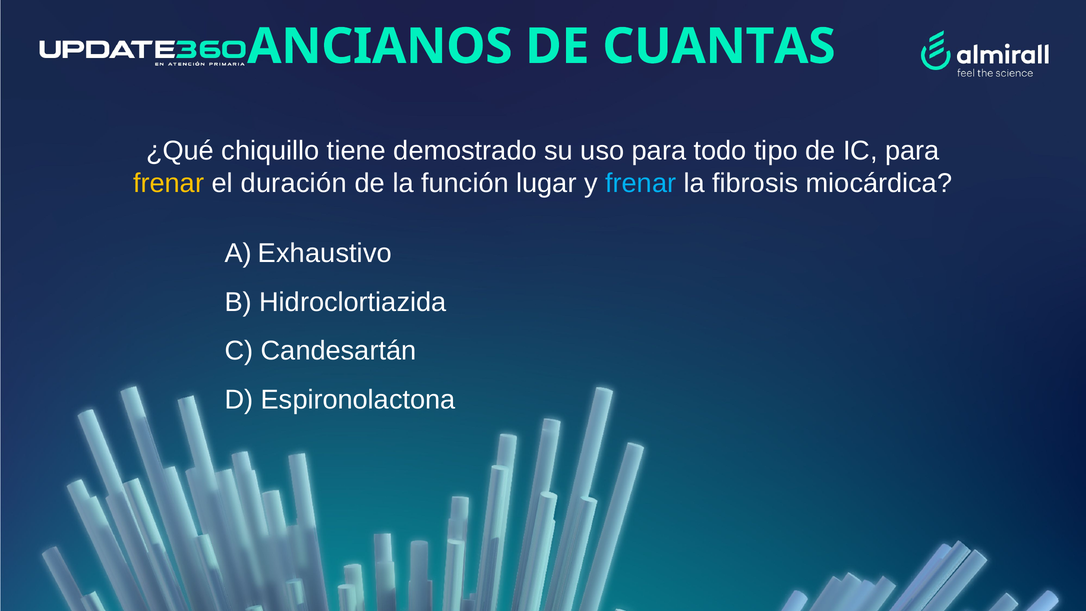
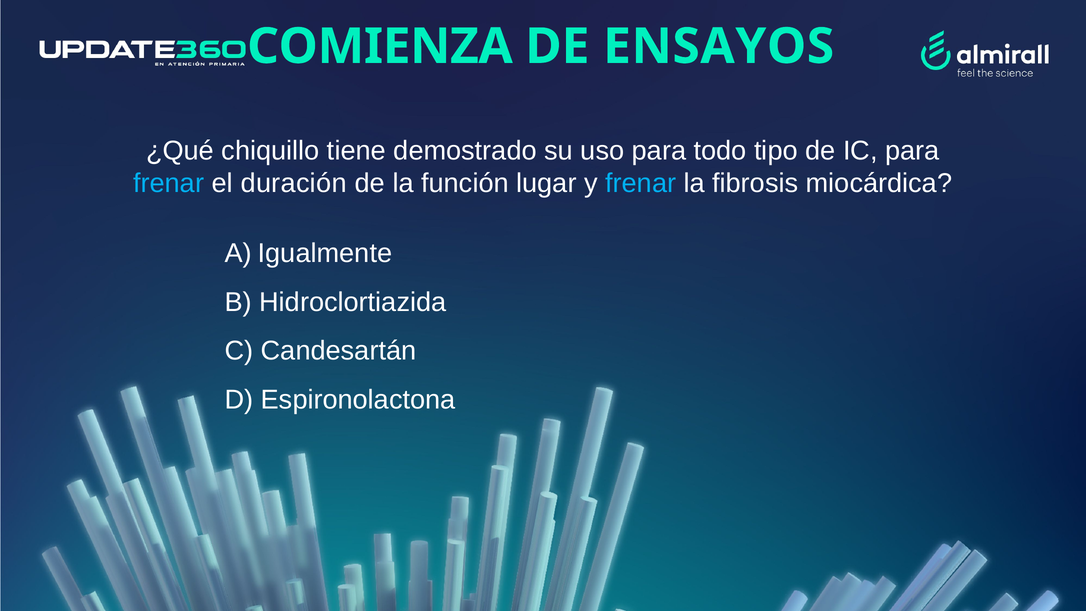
ANCIANOS: ANCIANOS -> COMIENZA (380, 46)
CUANTAS: CUANTAS -> ENSAYOS (719, 46)
frenar colour: yellow -> light blue (169, 183)
Exhaustivo: Exhaustivo -> Igualmente (325, 253)
